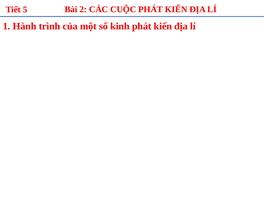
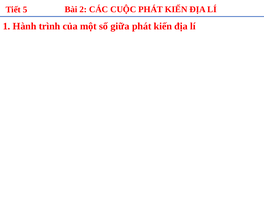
kinh: kinh -> giữa (120, 26)
